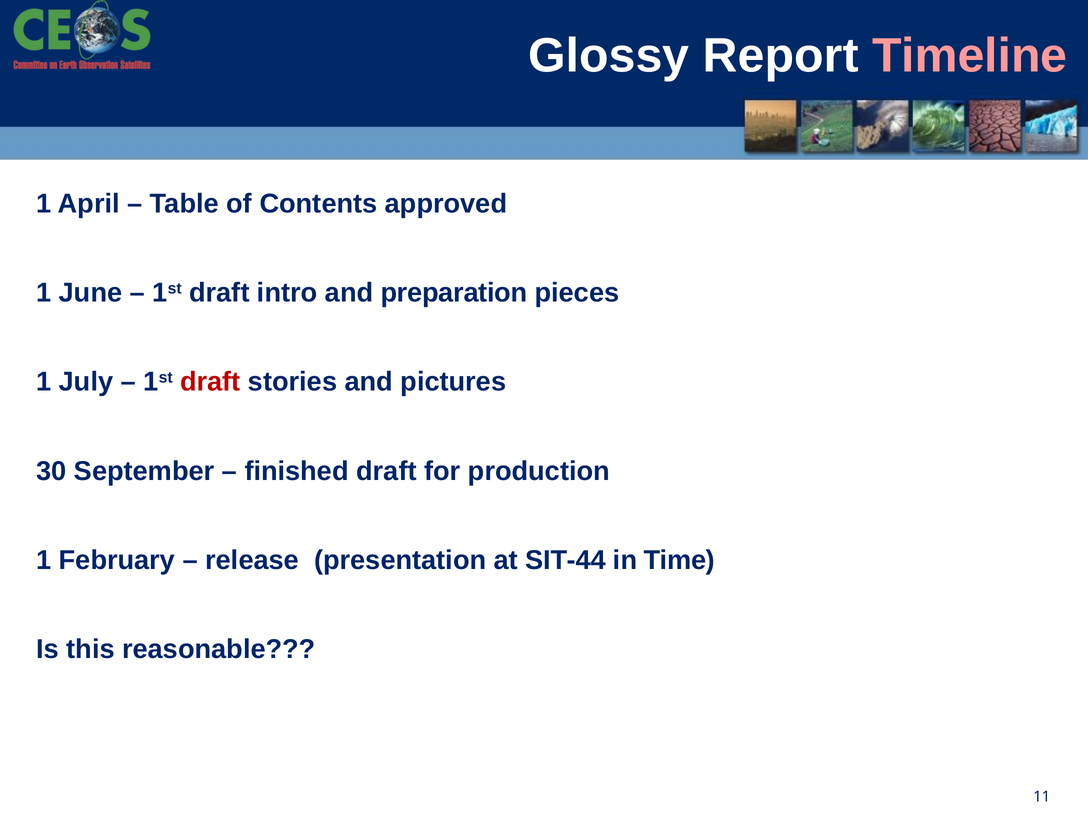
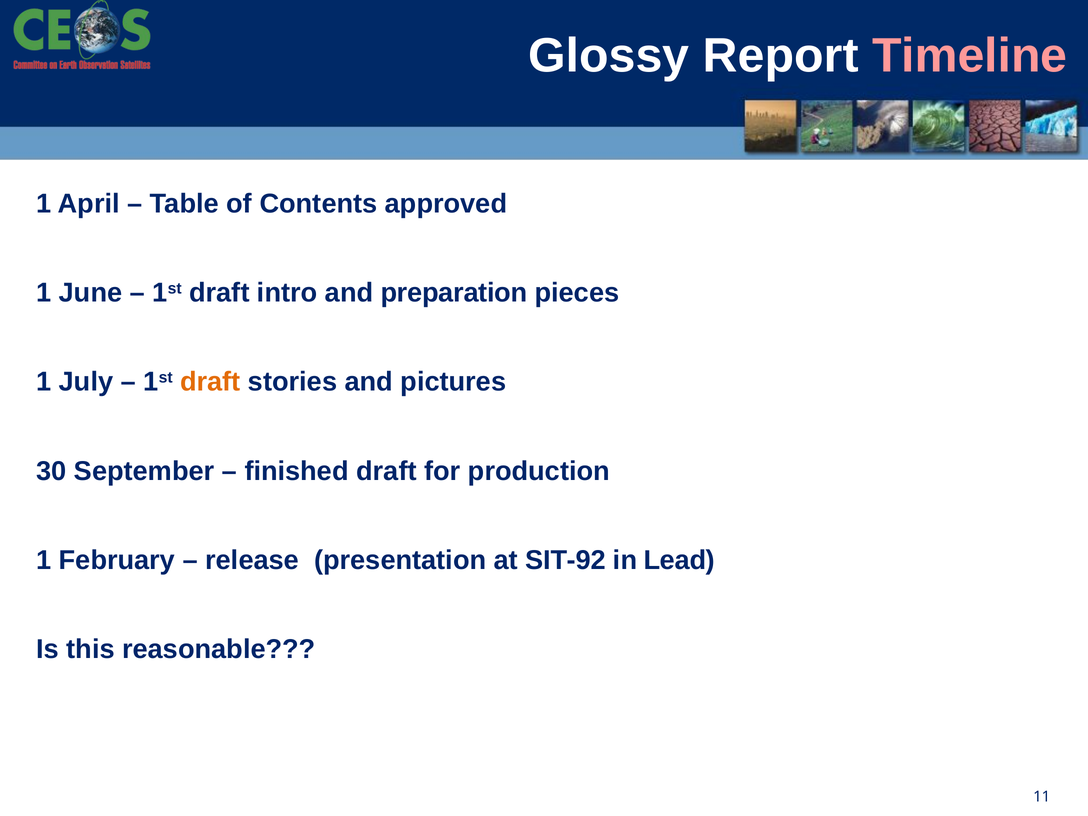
draft colour: red -> orange (210, 382)
SIT-44: SIT-44 -> SIT-92 (566, 560)
Time: Time -> Lead (679, 560)
